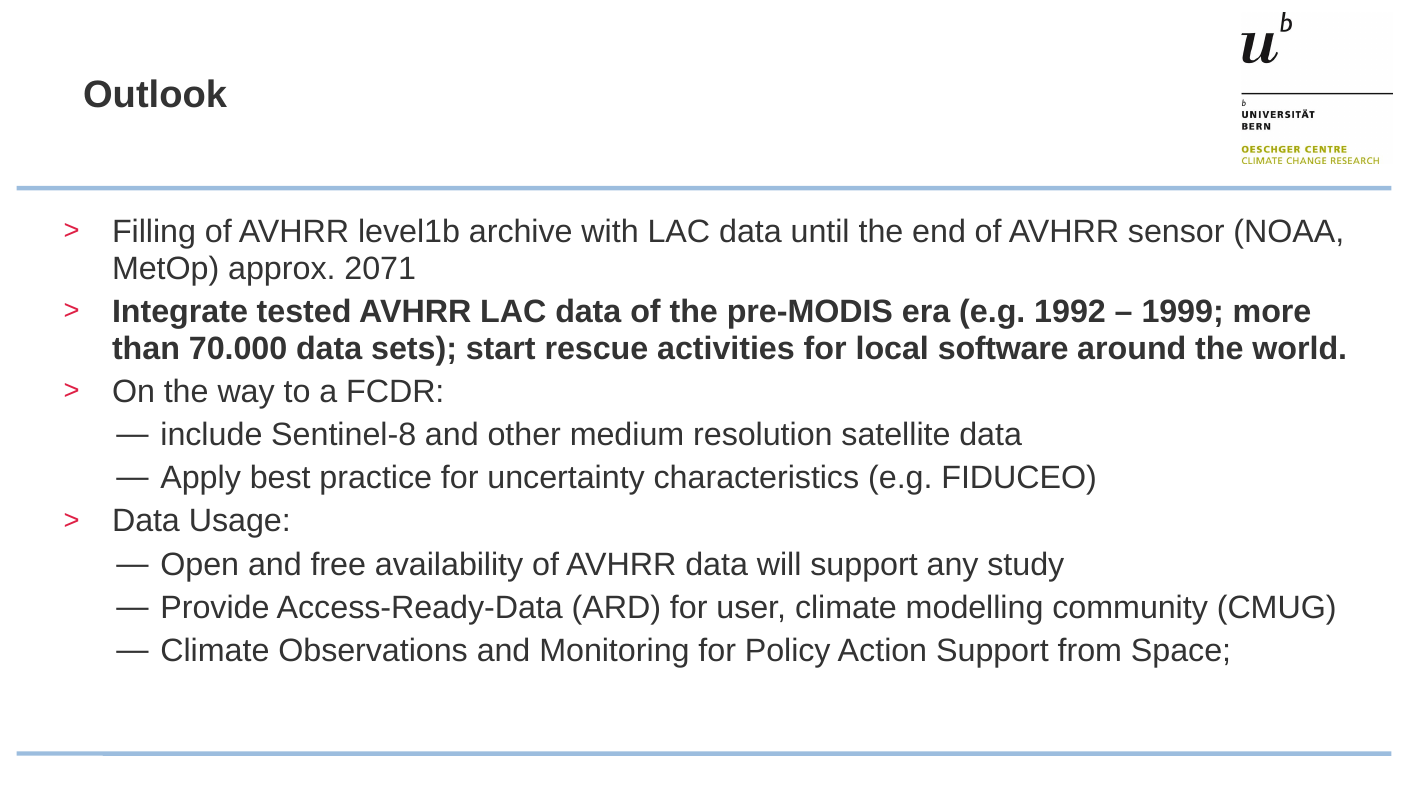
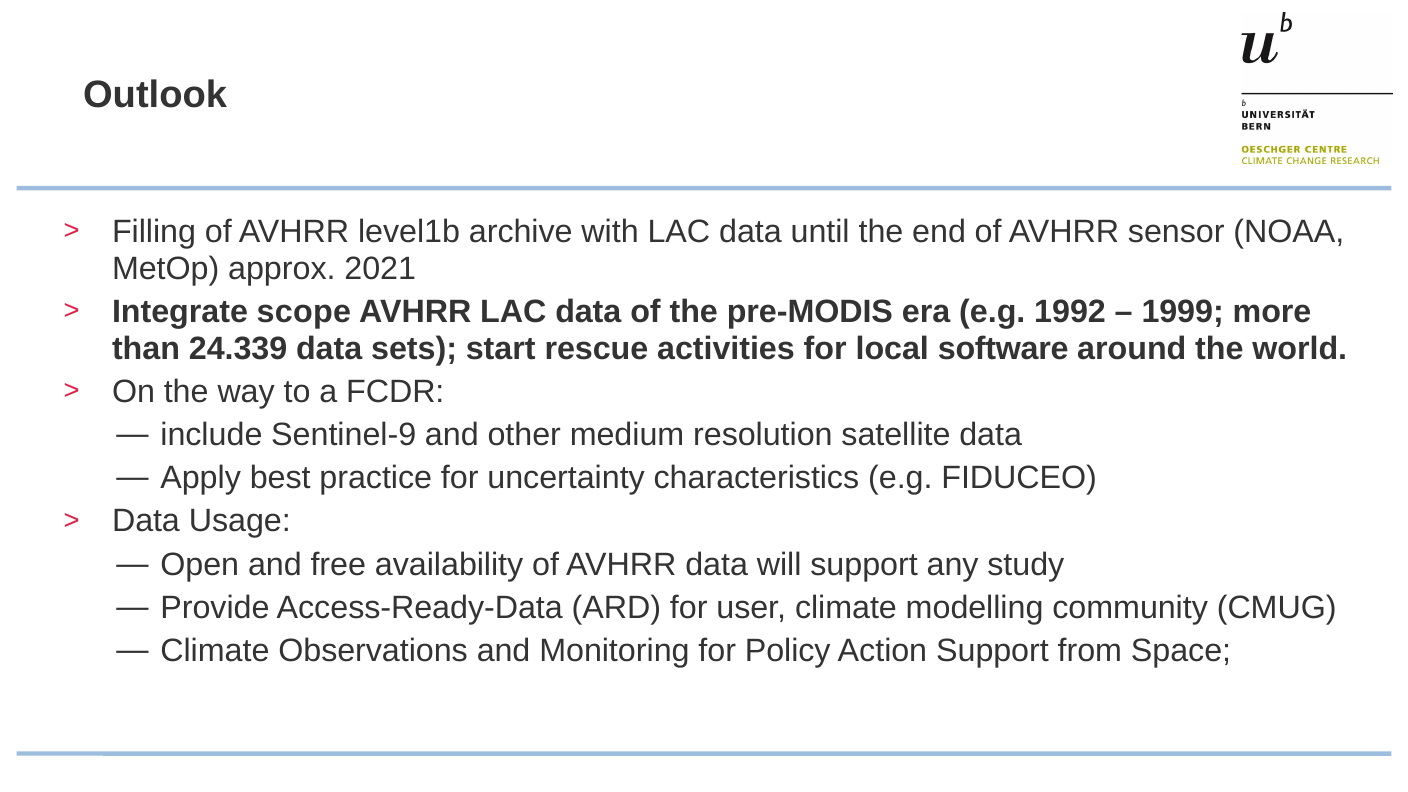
2071: 2071 -> 2021 (380, 269)
tested: tested -> scope (304, 312)
70.000: 70.000 -> 24.339 (238, 349)
Sentinel-8: Sentinel-8 -> Sentinel-9 (344, 435)
